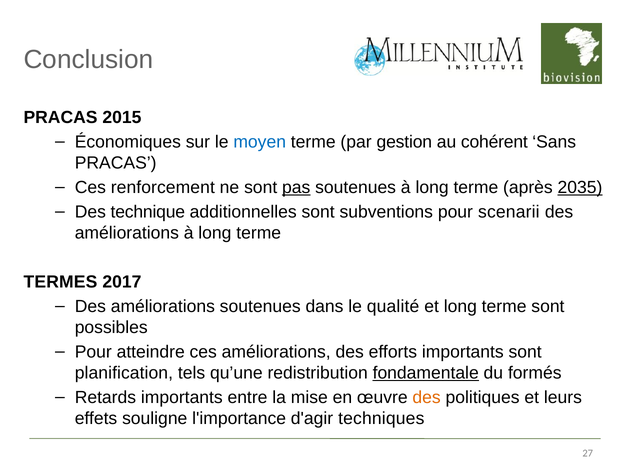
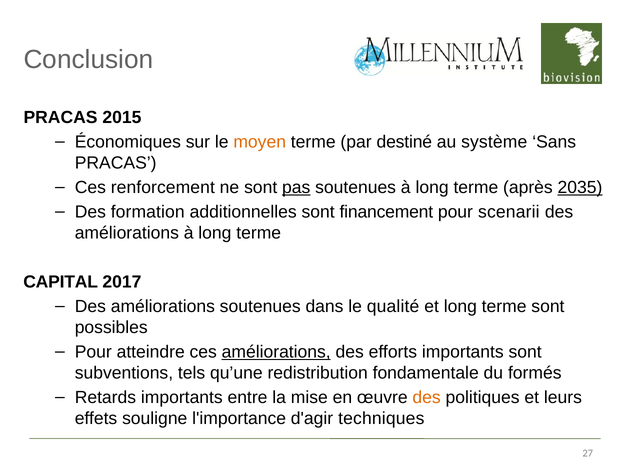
moyen colour: blue -> orange (260, 142)
gestion: gestion -> destiné (404, 142)
cohérent: cohérent -> système (494, 142)
technique: technique -> formation (148, 212)
subventions: subventions -> financement (386, 212)
TERMES: TERMES -> CAPITAL (61, 282)
améliorations underline: none -> present (276, 352)
planification: planification -> subventions (124, 373)
fondamentale underline: present -> none (426, 373)
